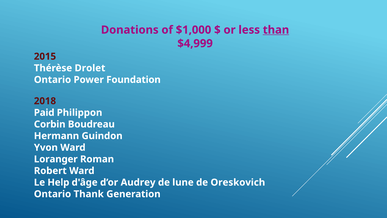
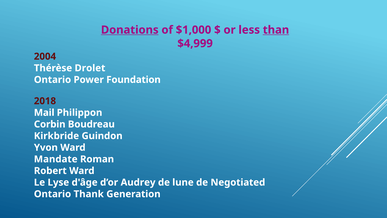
Donations underline: none -> present (130, 30)
2015: 2015 -> 2004 (45, 56)
Paid: Paid -> Mail (44, 112)
Hermann: Hermann -> Kirkbride (56, 136)
Loranger: Loranger -> Mandate (56, 159)
Help: Help -> Lyse (58, 182)
Oreskovich: Oreskovich -> Negotiated (238, 182)
